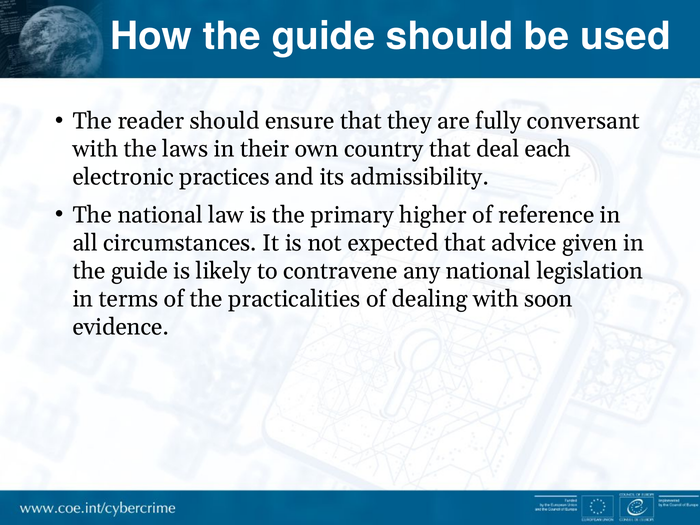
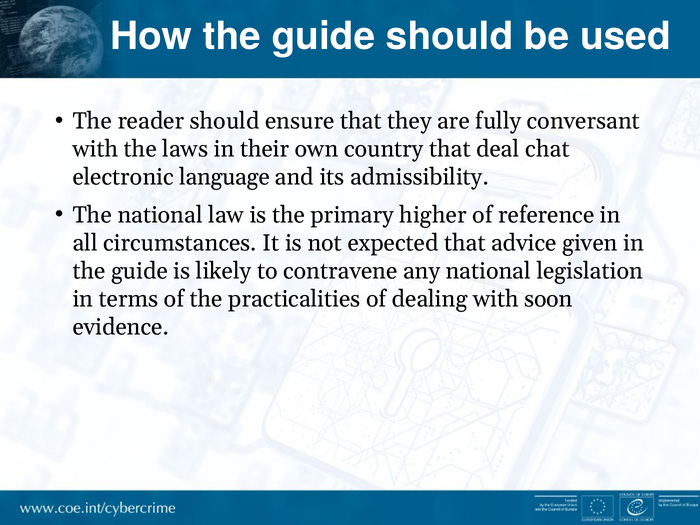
each: each -> chat (548, 149)
practices: practices -> language (225, 177)
